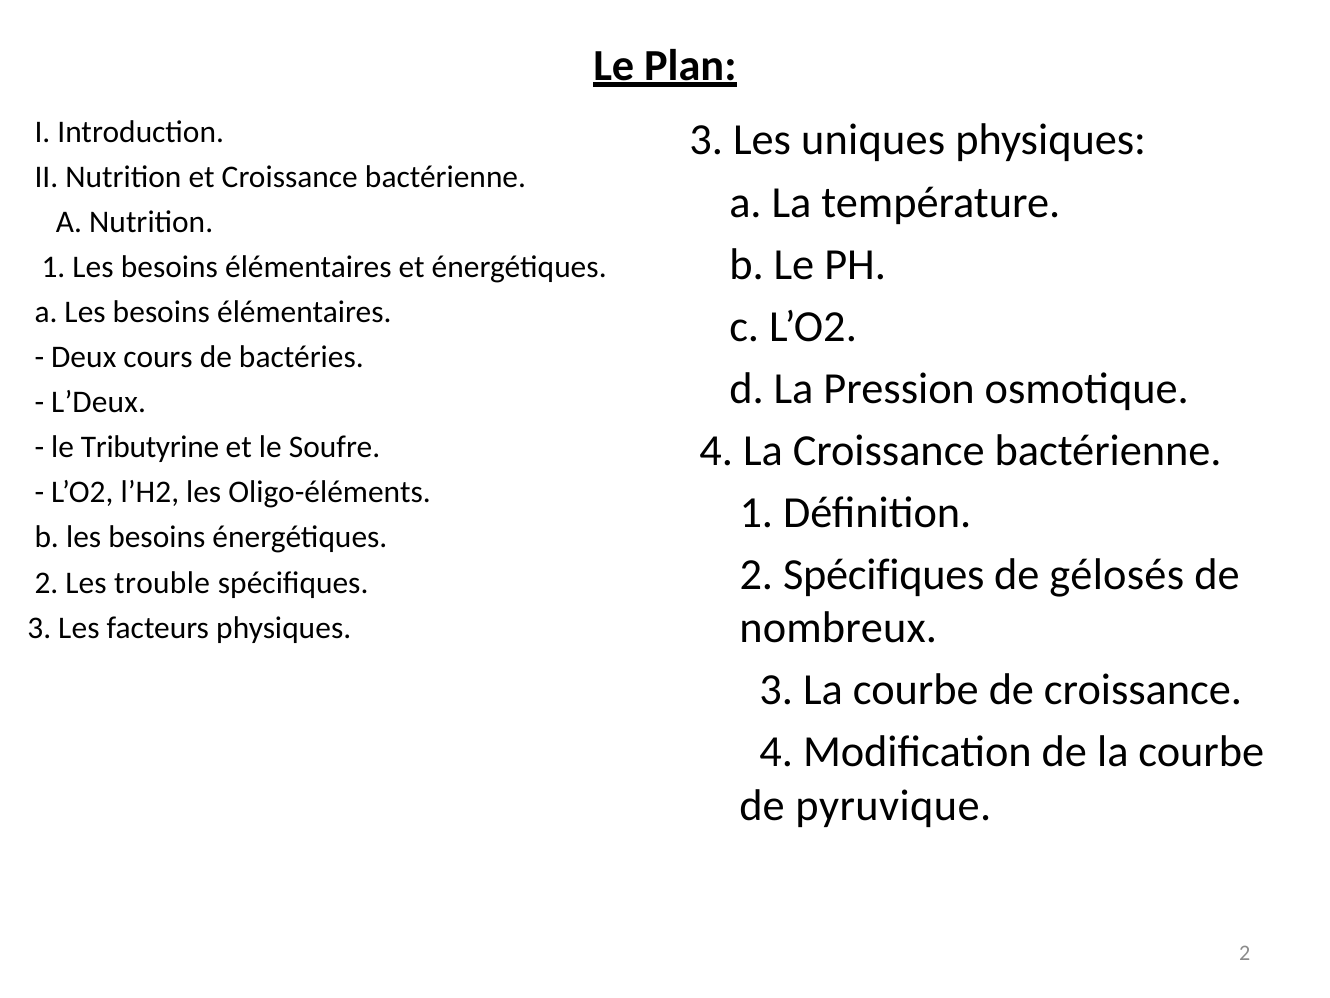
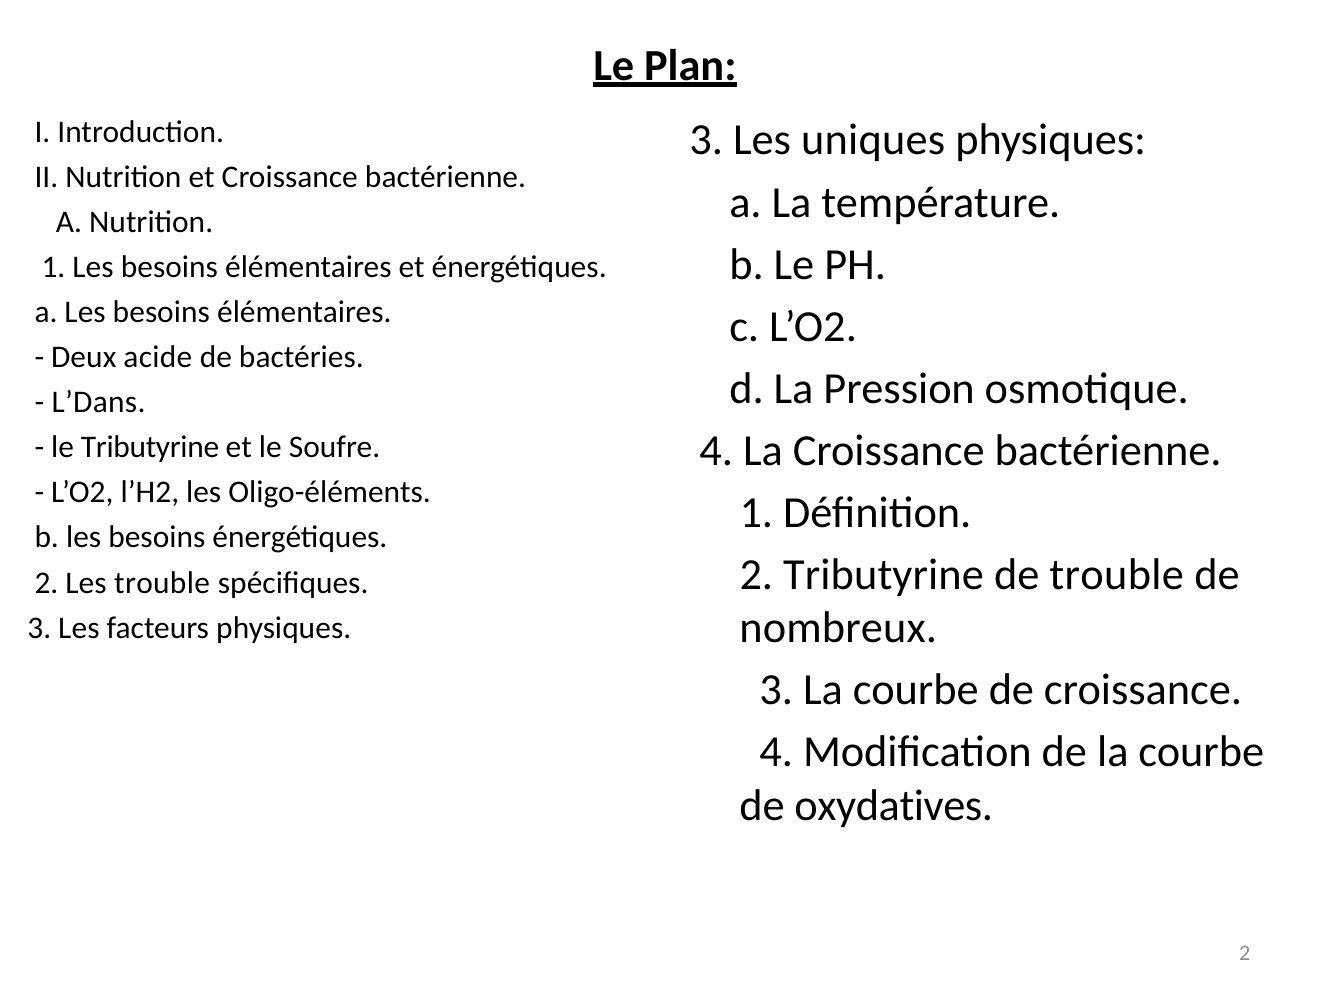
cours: cours -> acide (158, 357)
L’Deux: L’Deux -> L’Dans (99, 402)
2 Spécifiques: Spécifiques -> Tributyrine (884, 575)
de gélosés: gélosés -> trouble (1117, 575)
pyruvique: pyruvique -> oxydatives (894, 805)
